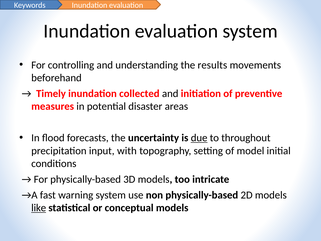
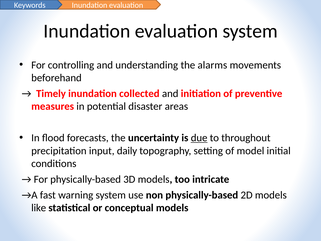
results: results -> alarms (212, 65)
with: with -> daily (127, 151)
like underline: present -> none (39, 208)
